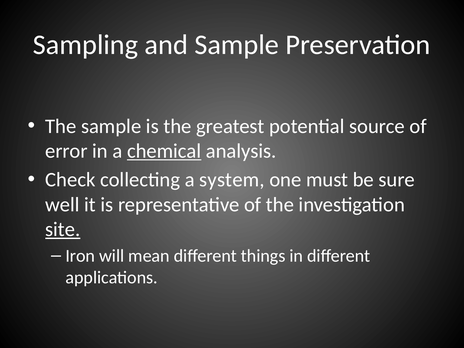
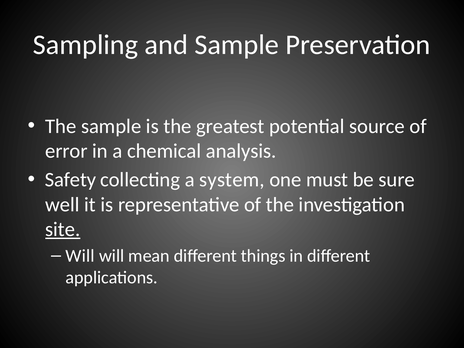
chemical underline: present -> none (164, 151)
Check: Check -> Safety (70, 180)
Iron: Iron -> Will (80, 256)
